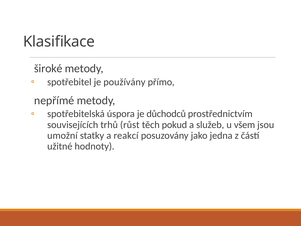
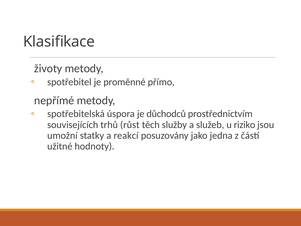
široké: široké -> životy (48, 68)
používány: používány -> proměnné (125, 82)
pokud: pokud -> služby (174, 125)
všem: všem -> riziko (245, 125)
